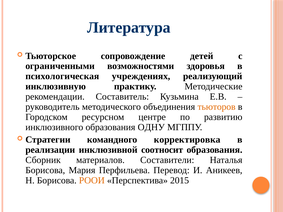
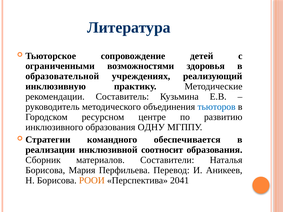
психологическая: психологическая -> образовательной (62, 76)
тьюторов colour: orange -> blue (217, 107)
корректировка: корректировка -> обеспечивается (187, 140)
2015: 2015 -> 2041 (180, 181)
